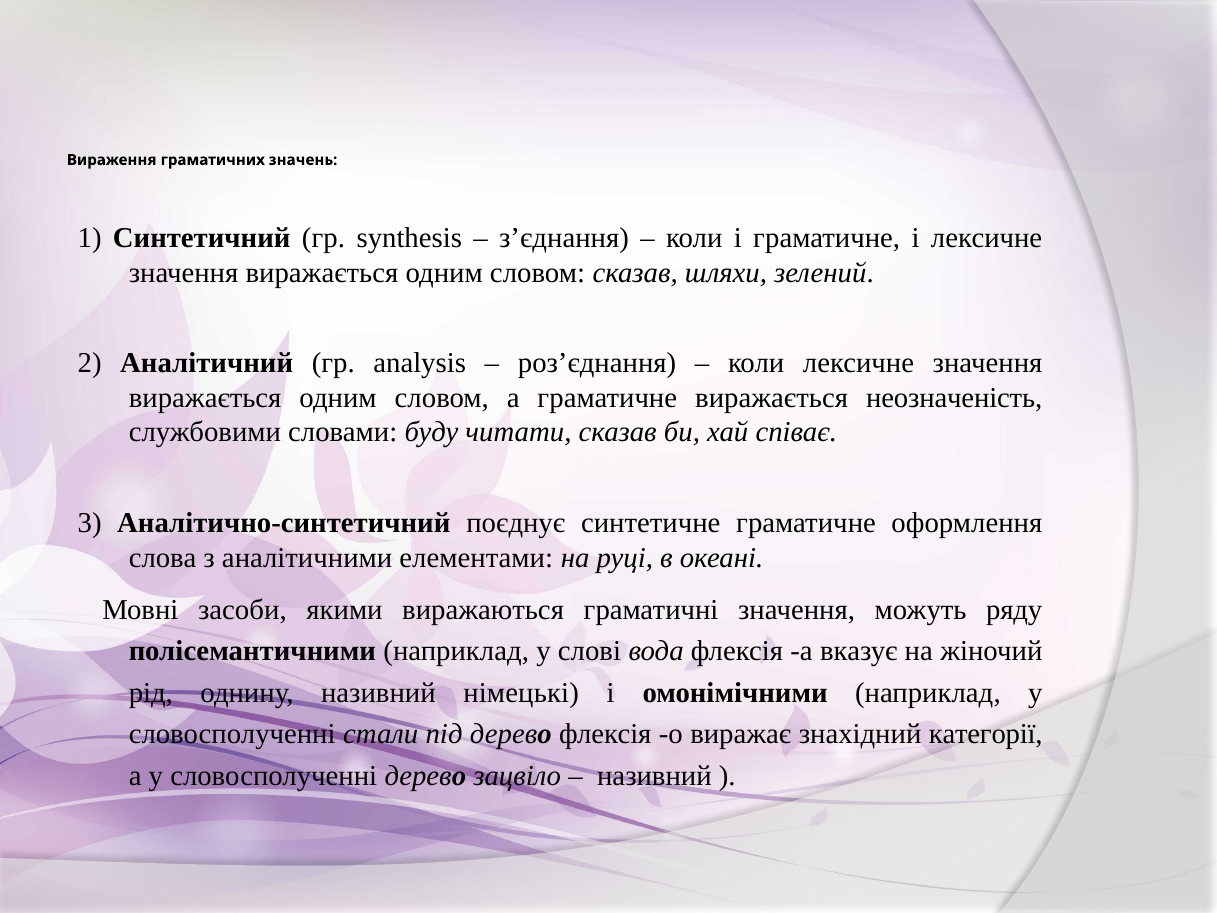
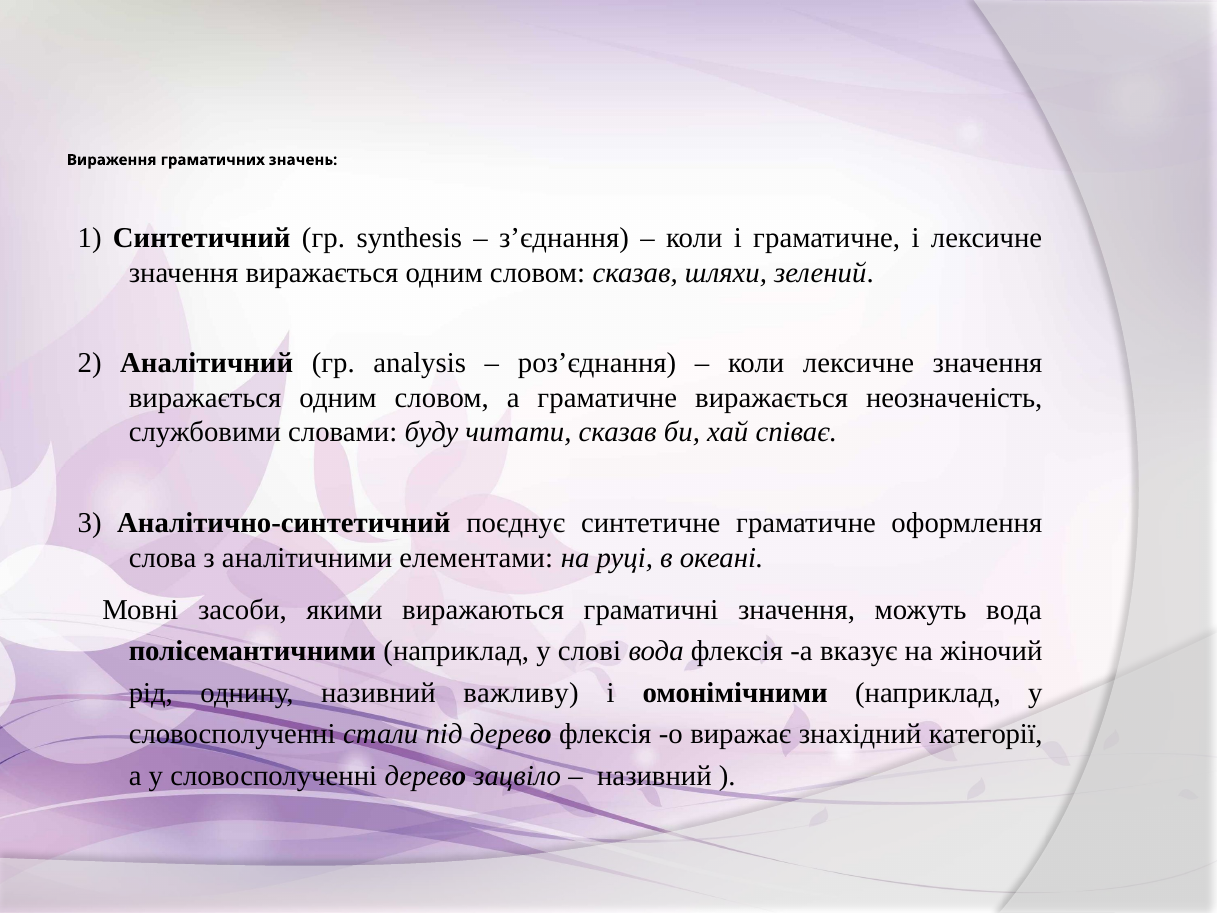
можуть ряду: ряду -> вода (1014, 610)
німецькі: німецькі -> важливу (521, 693)
